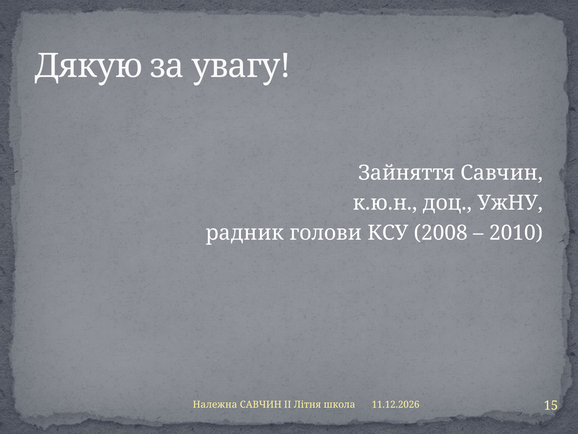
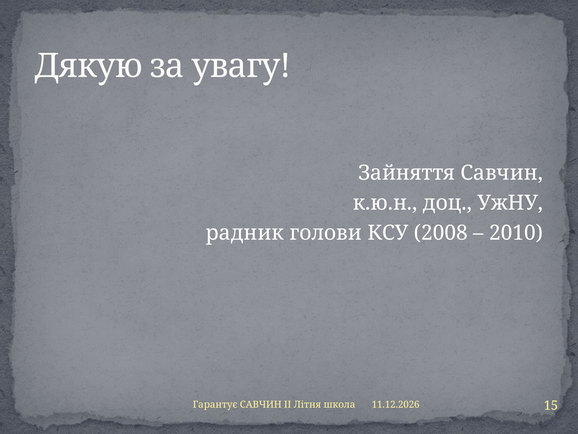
Належна: Належна -> Гарантує (215, 404)
